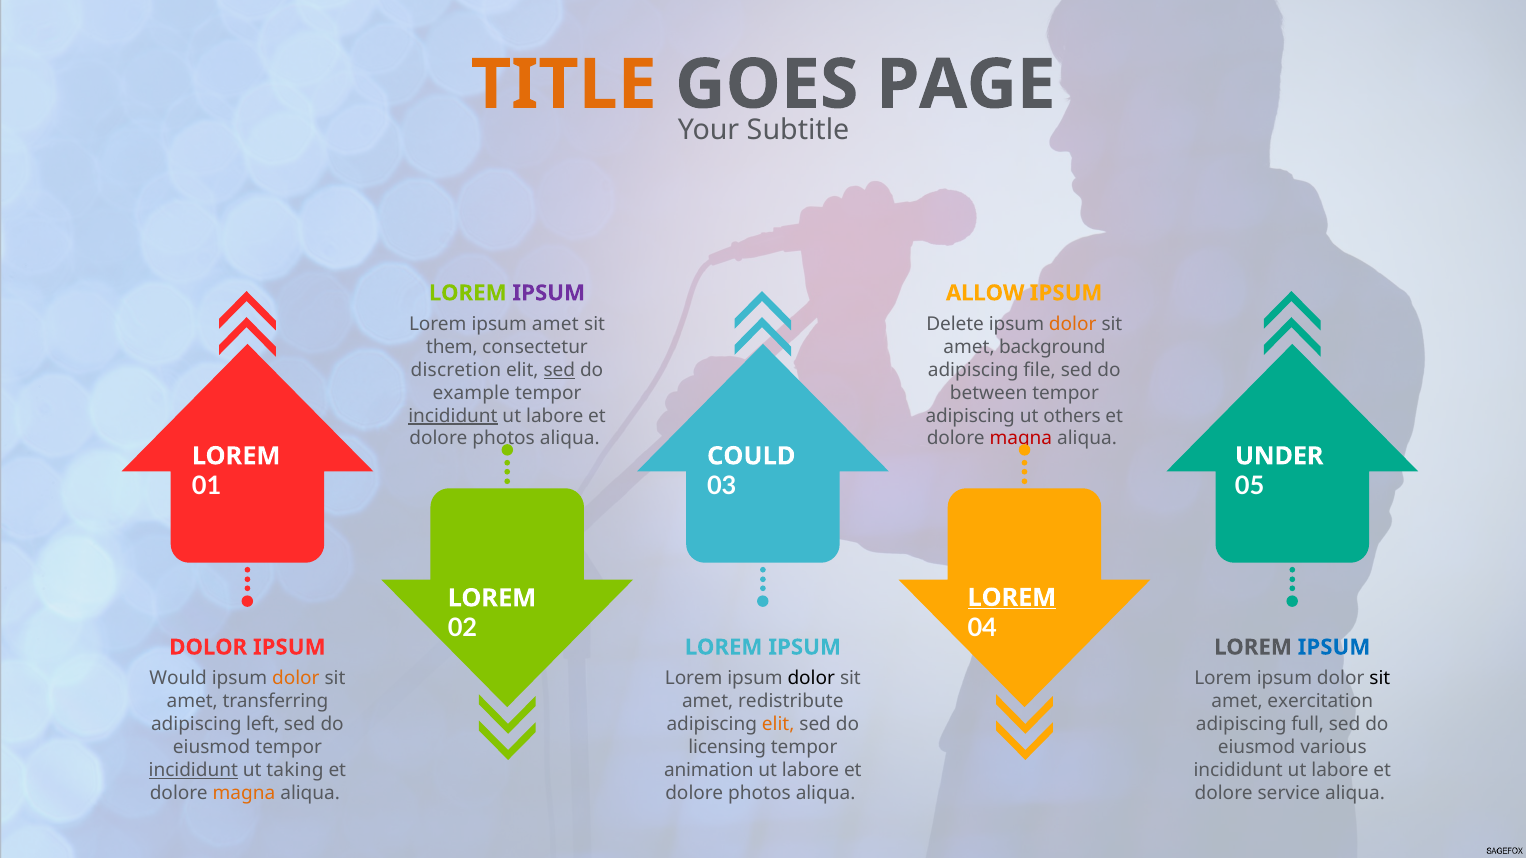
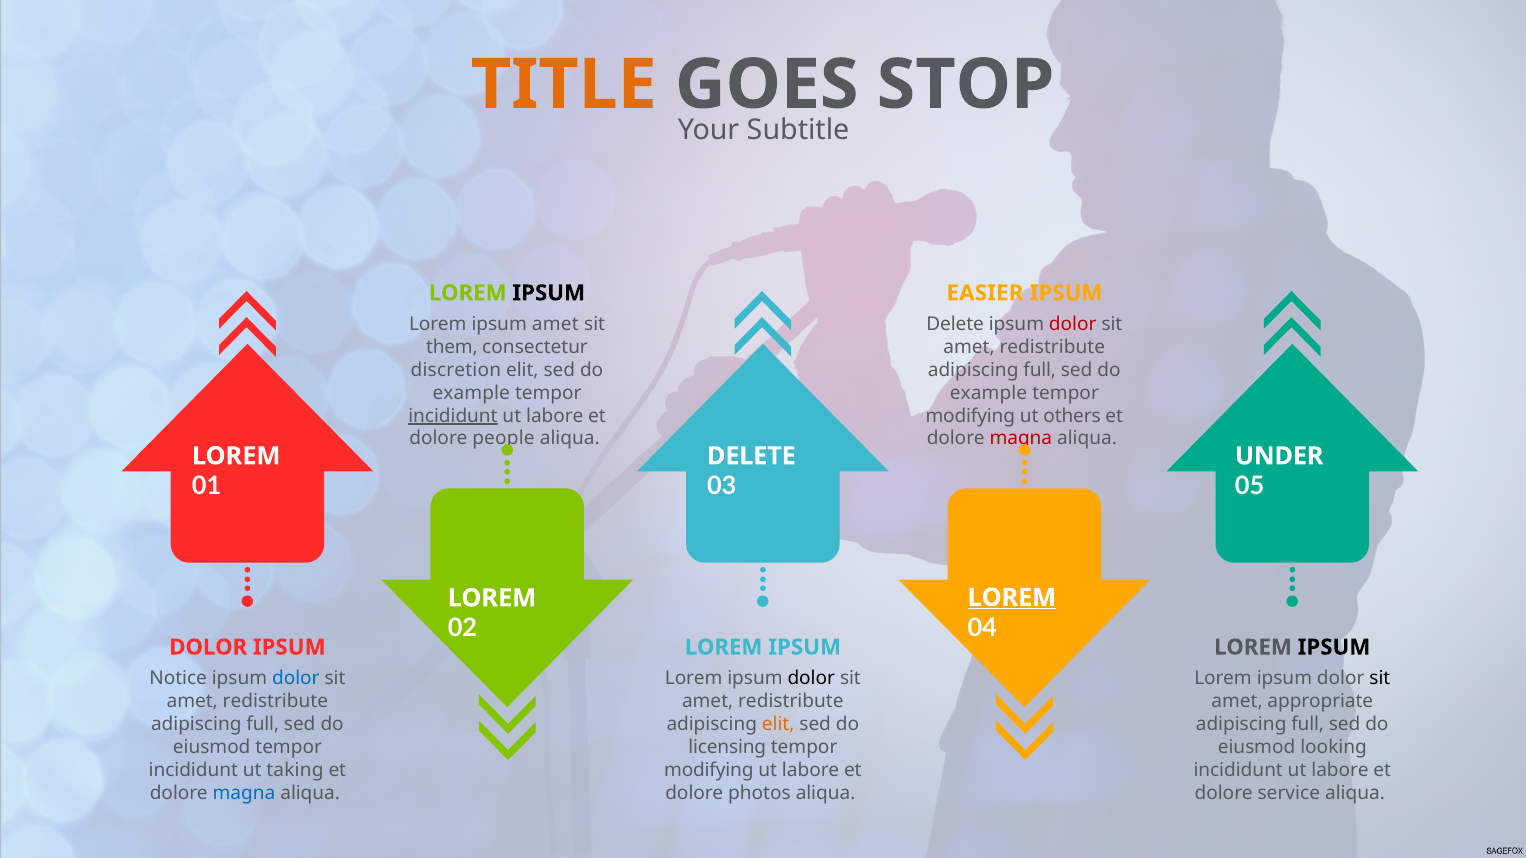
PAGE: PAGE -> STOP (966, 85)
IPSUM colour: purple -> black (549, 293)
ALLOW: ALLOW -> EASIER (985, 293)
dolor colour: orange -> red (1073, 324)
background: background -> redistribute (1052, 347)
sed underline: present -> none (559, 370)
file: file -> full (1040, 370)
between: between -> example (989, 393)
adipiscing: adipiscing -> modifying (970, 416)
photos: photos -> people (503, 439)
COULD: COULD -> DELETE (751, 456)
IPSUM colour: blue -> black (1334, 647)
Would: Would -> Notice (178, 679)
dolor colour: orange -> blue (296, 679)
transferring: transferring -> redistribute (275, 702)
exercitation: exercitation -> appropriate (1320, 702)
left: left -> full (263, 725)
various: various -> looking (1334, 747)
incididunt underline: present -> none (193, 770)
animation: animation -> modifying (709, 770)
magna colour: orange -> blue (244, 793)
